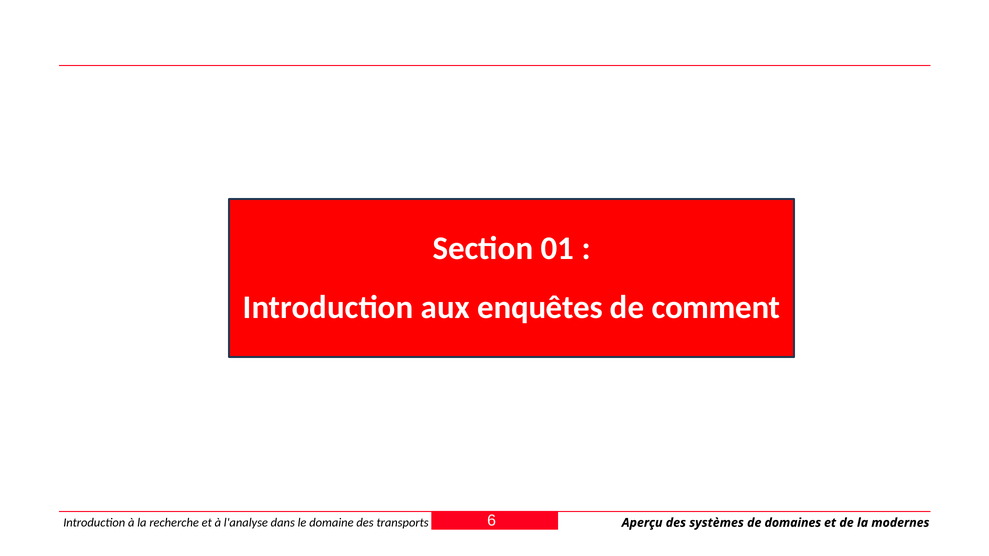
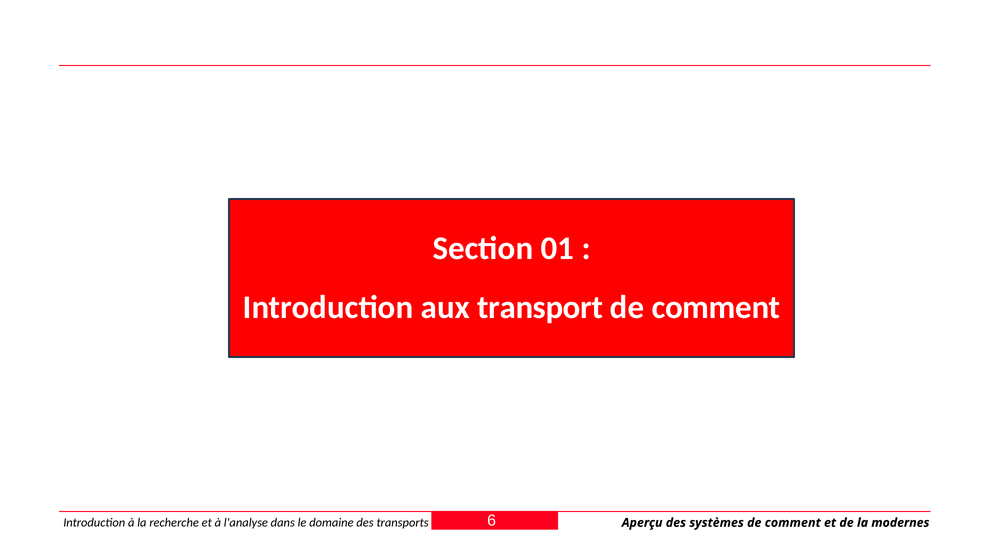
enquêtes: enquêtes -> transport (540, 307)
systèmes de domaines: domaines -> comment (793, 523)
